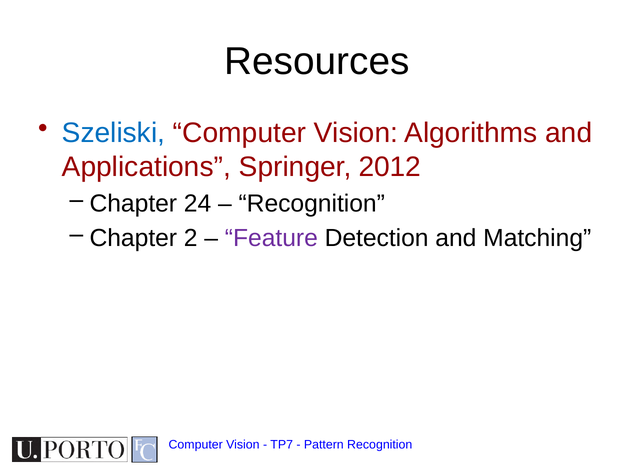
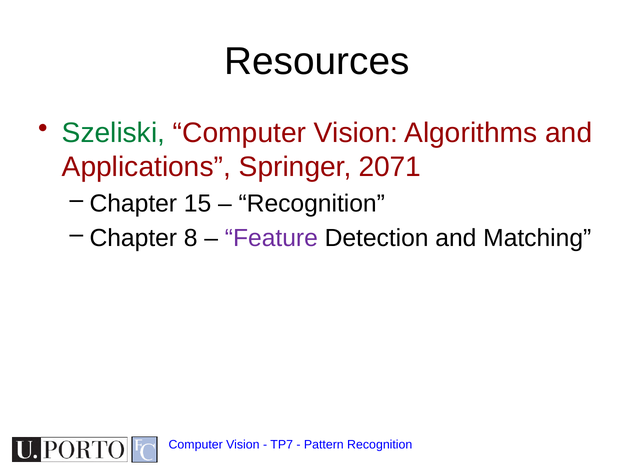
Szeliski colour: blue -> green (113, 133)
2012: 2012 -> 2071 (390, 167)
24: 24 -> 15 (198, 203)
2: 2 -> 8 (191, 238)
